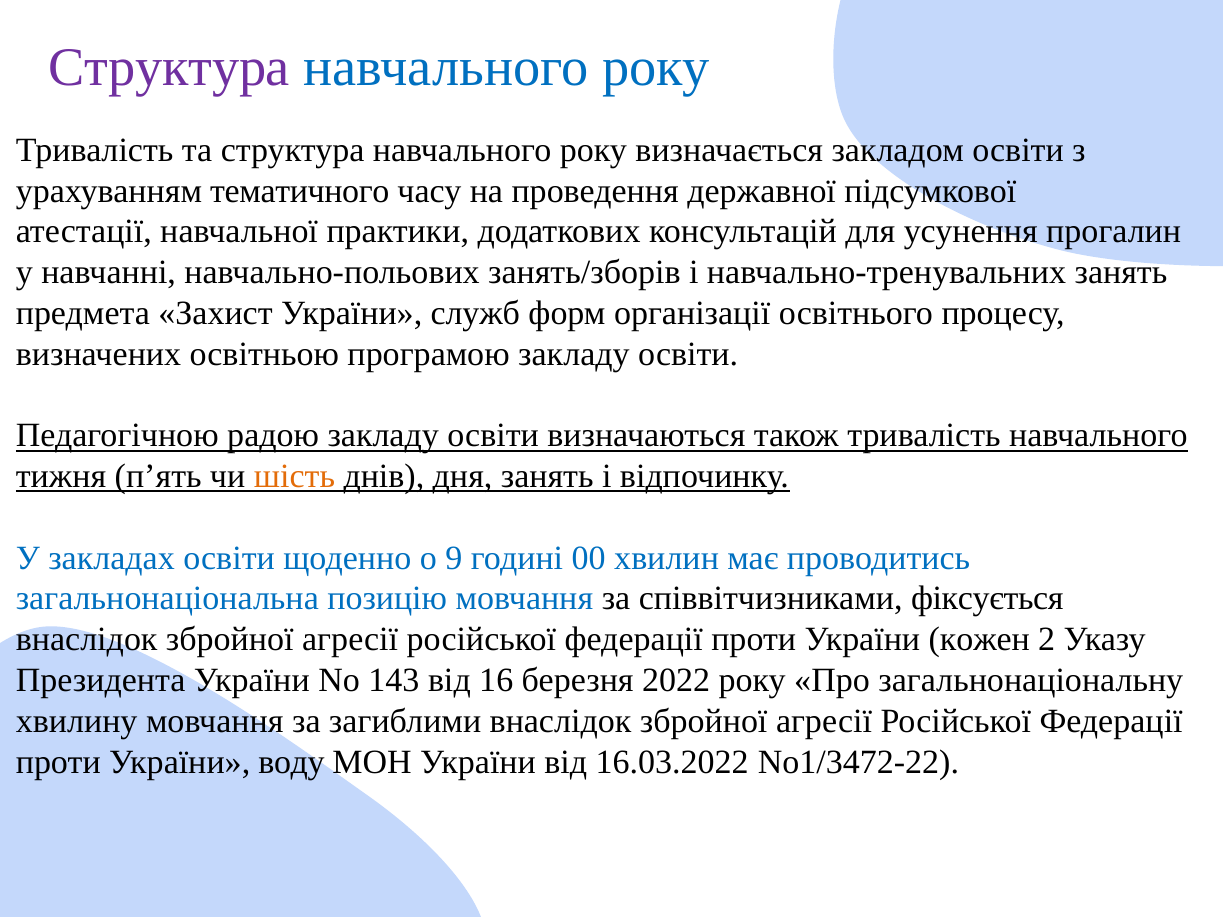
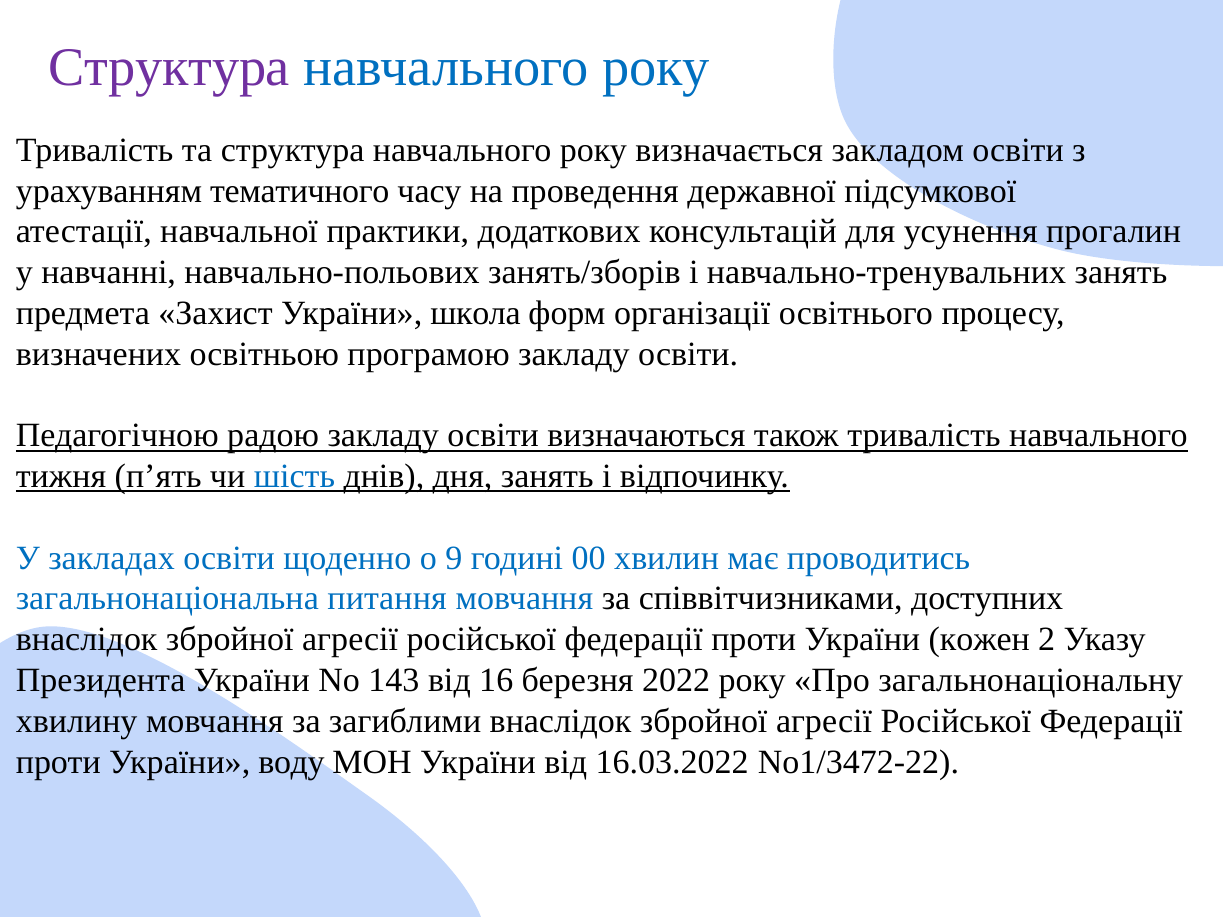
служб: служб -> школа (475, 313)
шість colour: orange -> blue (294, 477)
позицію: позицію -> питання (387, 599)
фіксується: фіксується -> доступних (987, 599)
